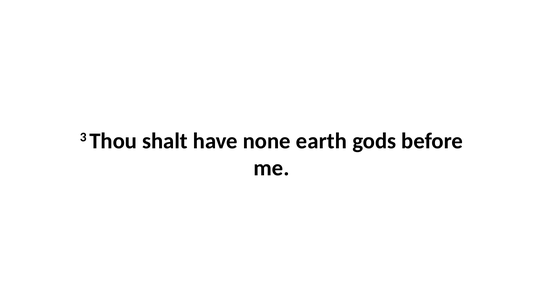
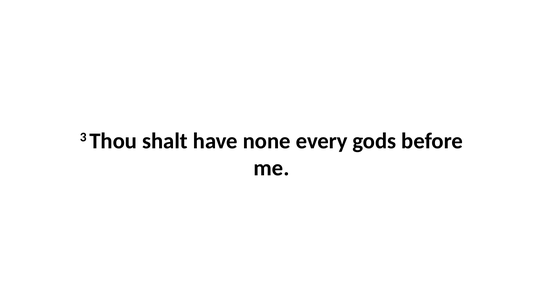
earth: earth -> every (322, 141)
